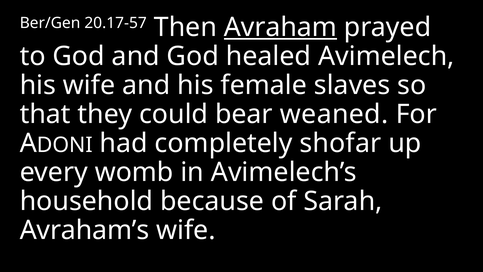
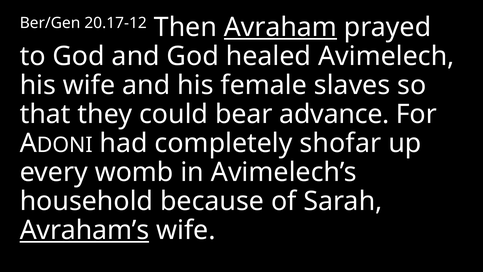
20.17-57: 20.17-57 -> 20.17-12 (116, 23)
weaned: weaned -> advance (334, 114)
Avraham’s underline: none -> present (85, 230)
